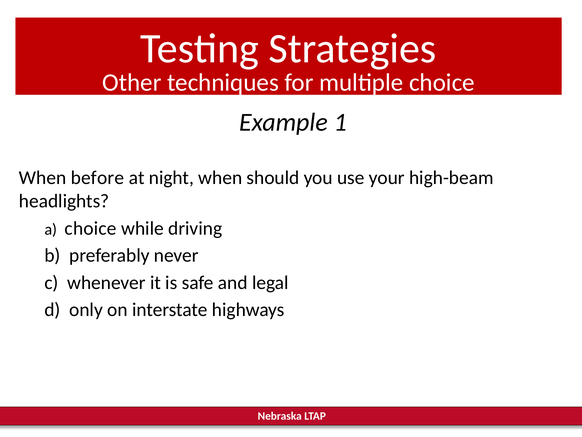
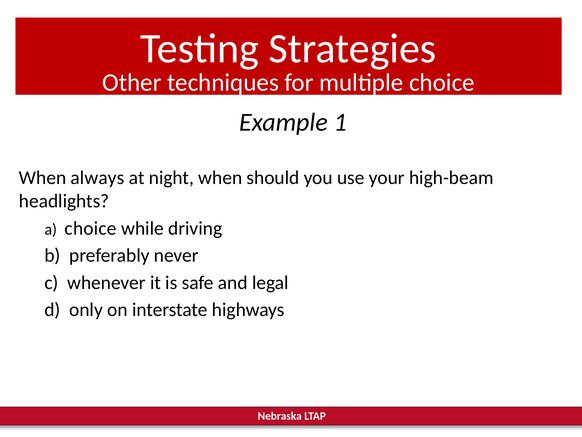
before: before -> always (97, 178)
